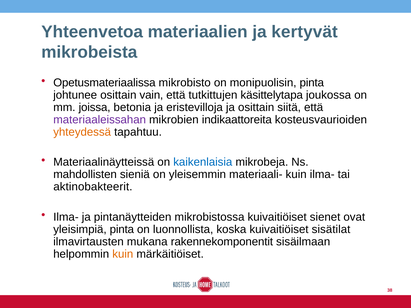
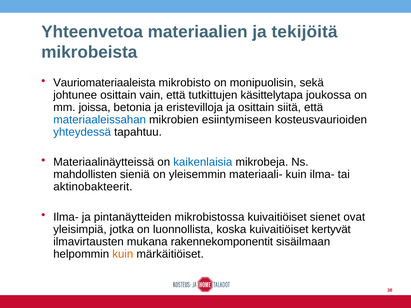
kertyvät: kertyvät -> tekijöitä (305, 32)
Opetusmateriaalissa: Opetusmateriaalissa -> Vauriomateriaaleista (104, 83)
monipuolisin pinta: pinta -> sekä (312, 83)
materiaaleissahan colour: purple -> blue (100, 120)
indikaattoreita: indikaattoreita -> esiintymiseen (237, 120)
yhteydessä colour: orange -> blue (82, 132)
yleisimpiä pinta: pinta -> jotka (122, 229)
sisätilat: sisätilat -> kertyvät (331, 229)
